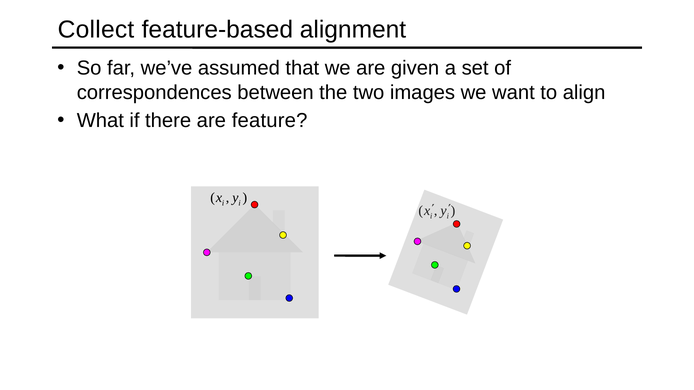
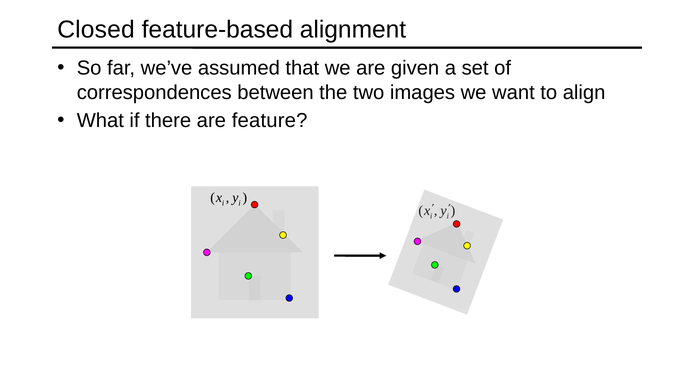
Collect: Collect -> Closed (96, 30)
